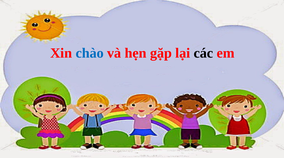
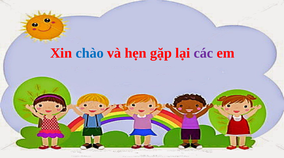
các colour: black -> purple (203, 53)
